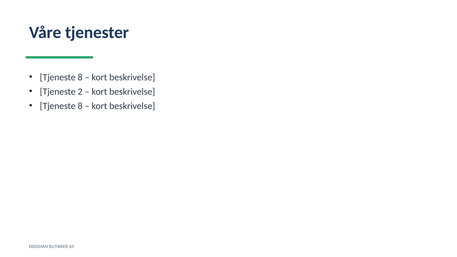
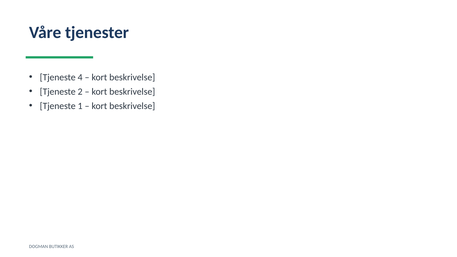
8: 8 -> 4 (80, 77)
8: 8 -> 1 (80, 106)
